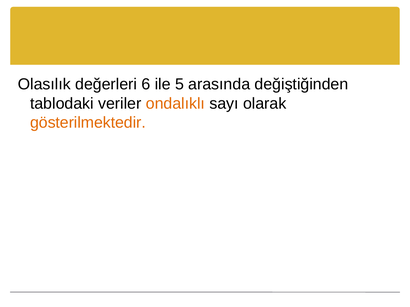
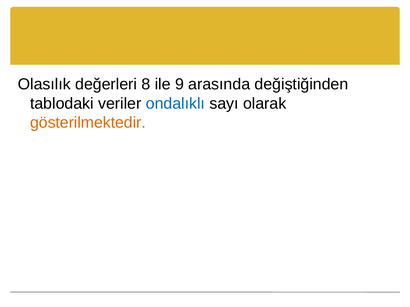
6: 6 -> 8 (146, 84)
5: 5 -> 9 (179, 84)
ondalıklı colour: orange -> blue (175, 104)
